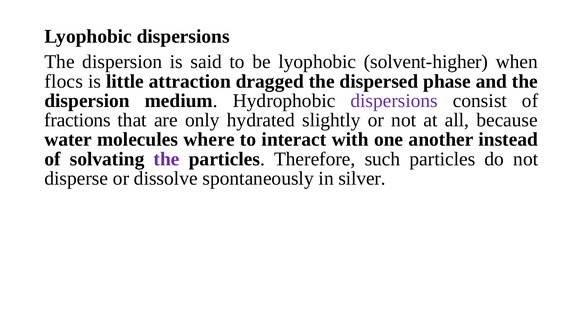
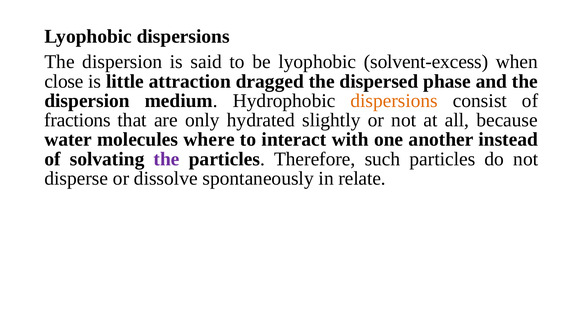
solvent-higher: solvent-higher -> solvent-excess (426, 62)
flocs: flocs -> close (64, 81)
dispersions colour: purple -> orange (394, 101)
silver: silver -> relate (362, 178)
